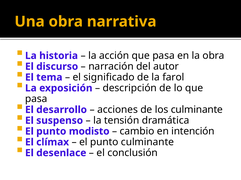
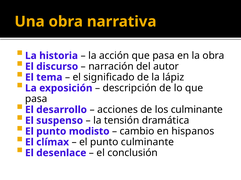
farol: farol -> lápiz (173, 78)
intención: intención -> hispanos (193, 132)
